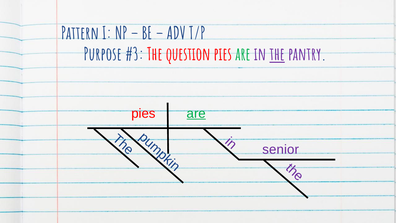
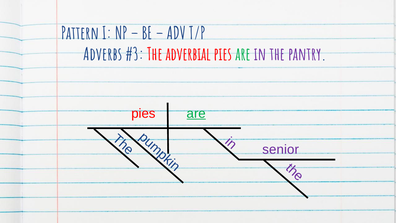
Purpose: Purpose -> Adverbs (103, 55)
question: question -> adverbial (188, 55)
the underline: present -> none (277, 55)
